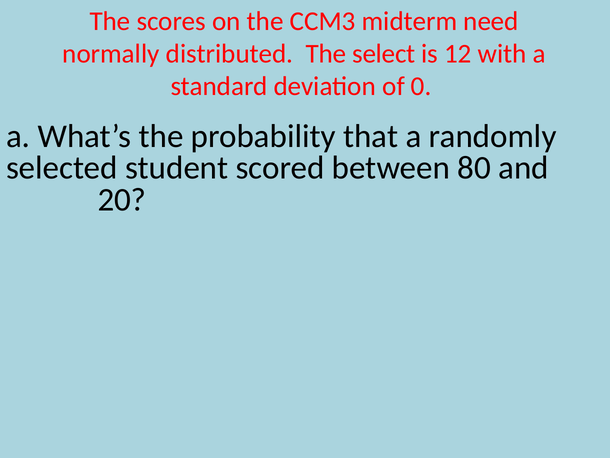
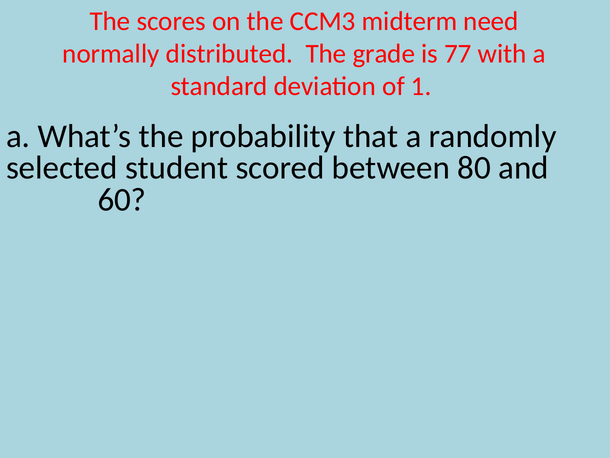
select: select -> grade (384, 54)
12: 12 -> 77 (458, 54)
0: 0 -> 1 (421, 86)
20: 20 -> 60 (122, 200)
